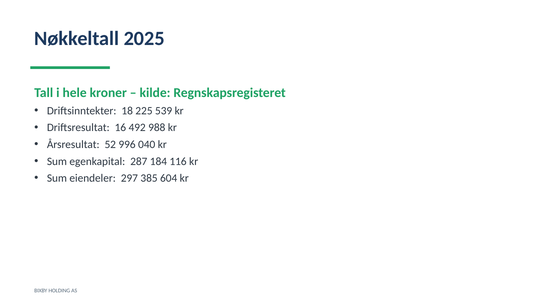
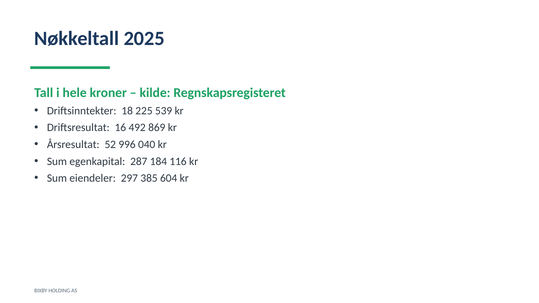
988: 988 -> 869 (157, 128)
